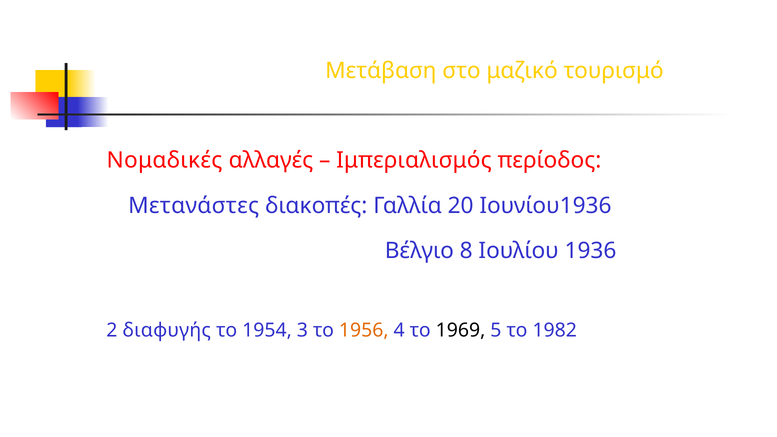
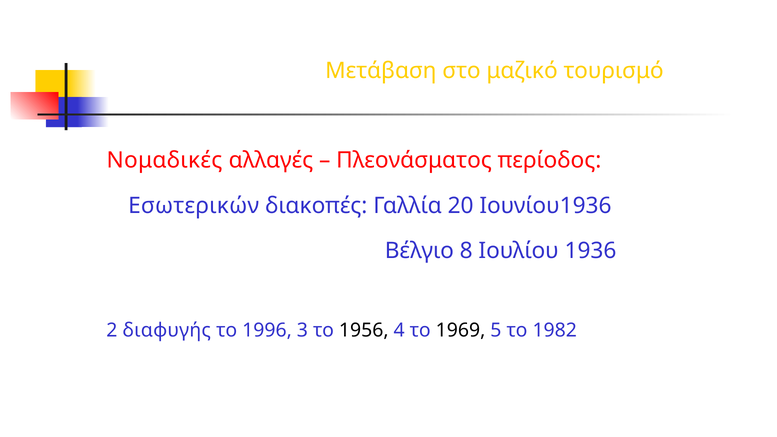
Ιμπεριαλισμός: Ιμπεριαλισμός -> Πλεονάσματος (414, 160)
Μετανάστες: Μετανάστες -> Εσωτερικών (194, 206)
1954: 1954 -> 1996 (267, 330)
1956 colour: orange -> black (364, 330)
